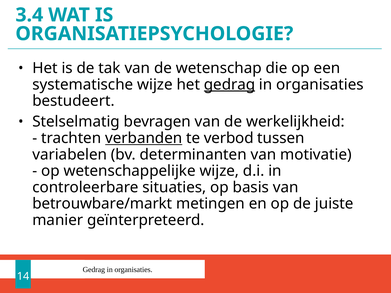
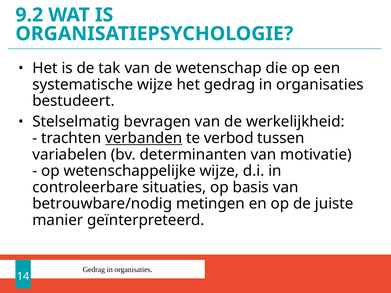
3.4: 3.4 -> 9.2 (29, 15)
gedrag underline: present -> none (230, 85)
betrouwbare/markt: betrouwbare/markt -> betrouwbare/nodig (102, 204)
